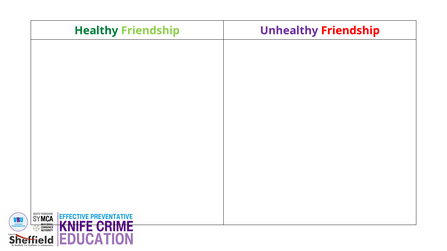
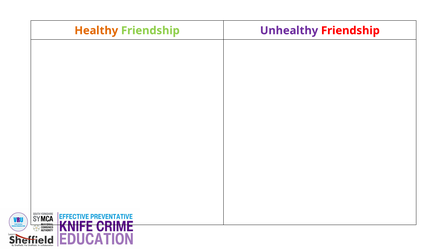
Healthy colour: green -> orange (96, 31)
